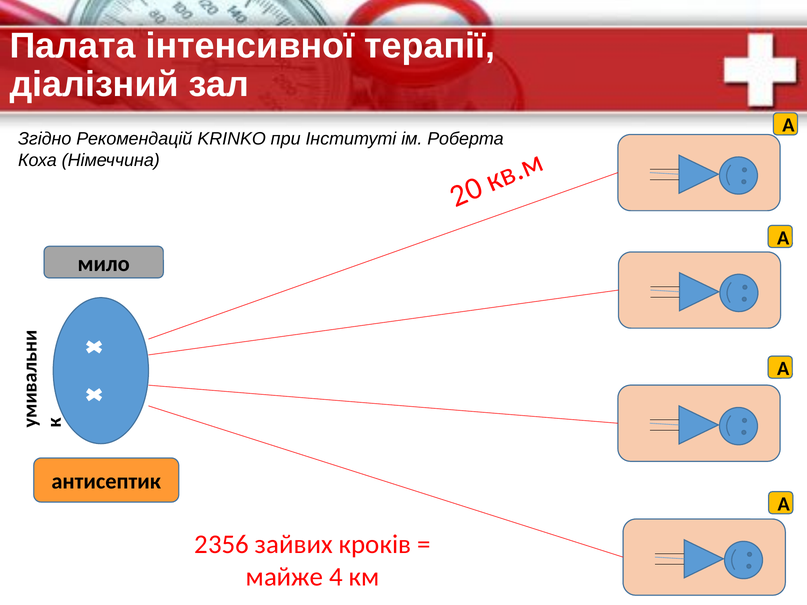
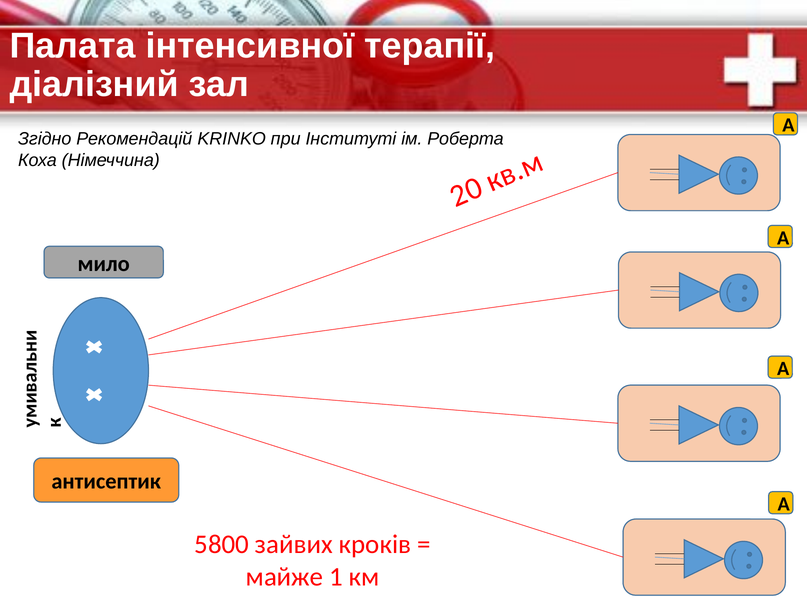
2356: 2356 -> 5800 (222, 545)
4: 4 -> 1 (336, 577)
